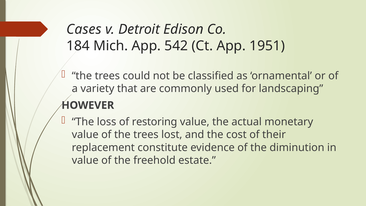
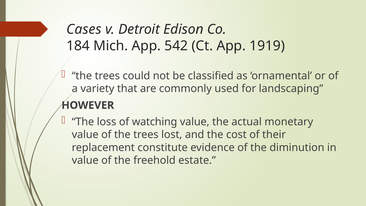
1951: 1951 -> 1919 (267, 46)
restoring: restoring -> watching (155, 122)
